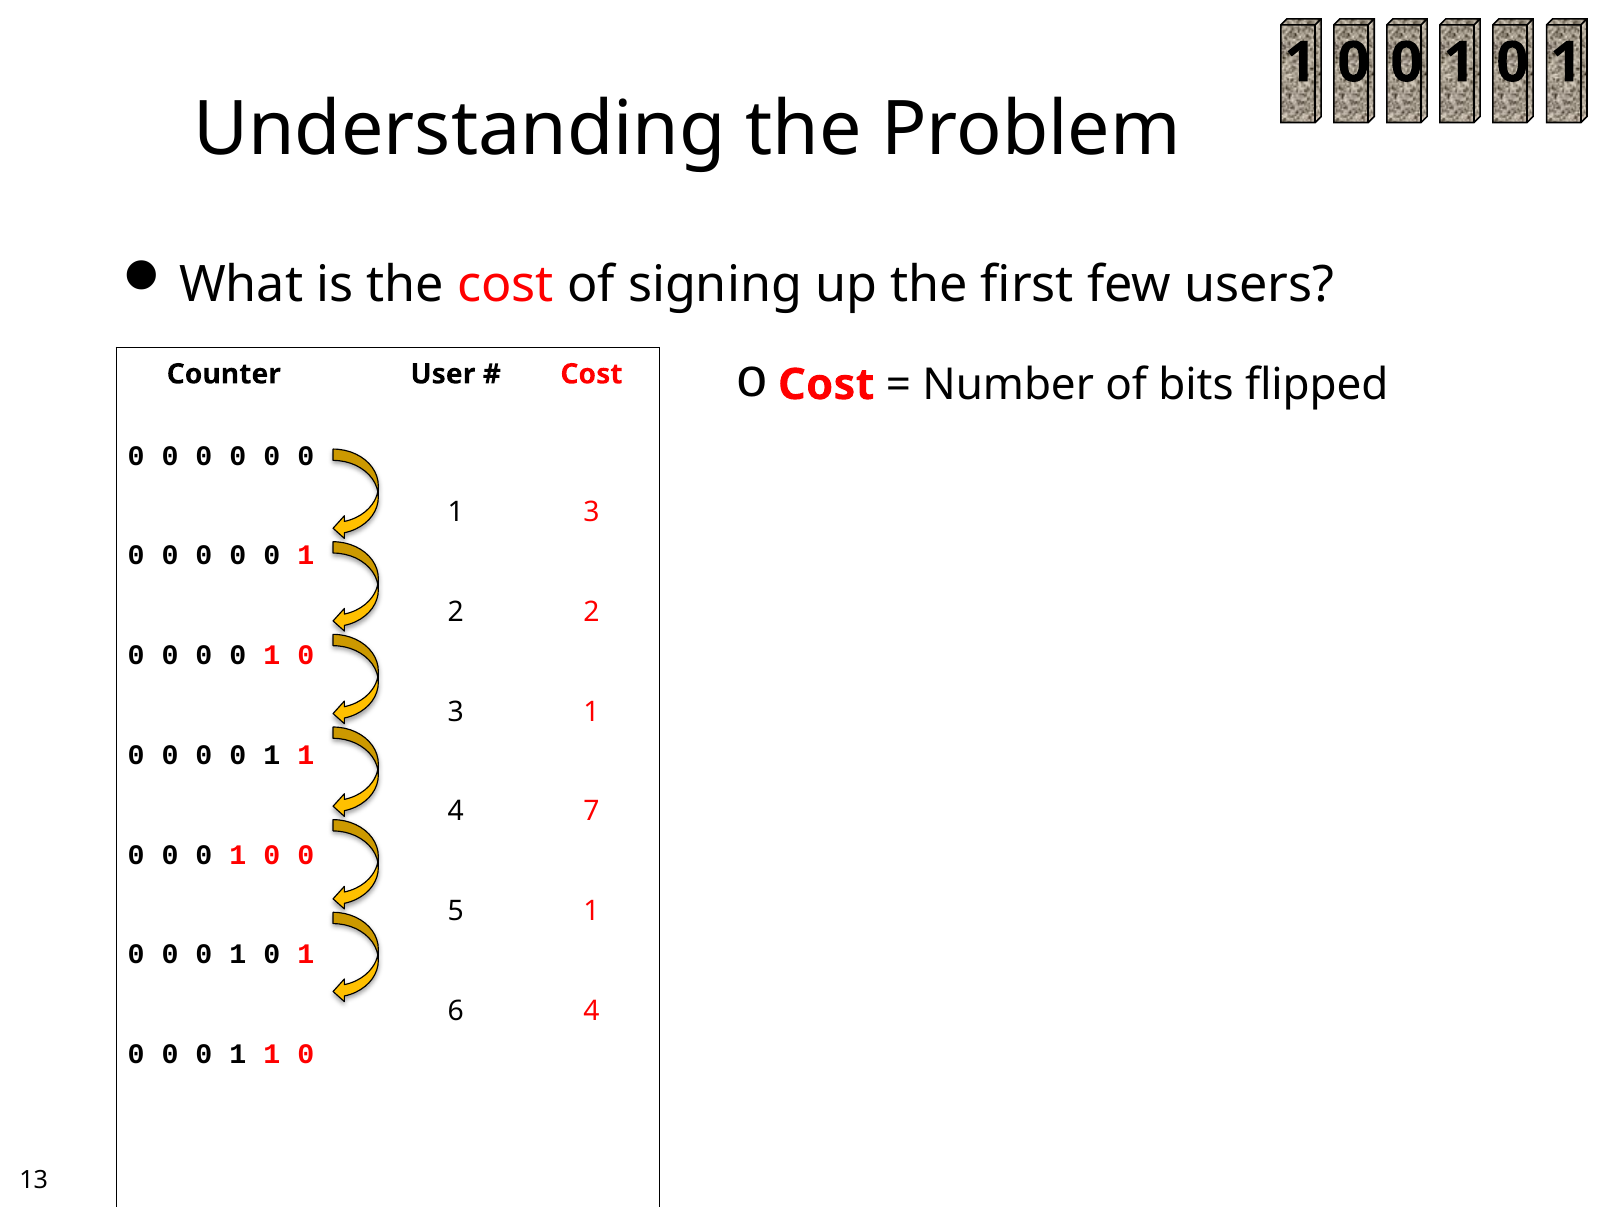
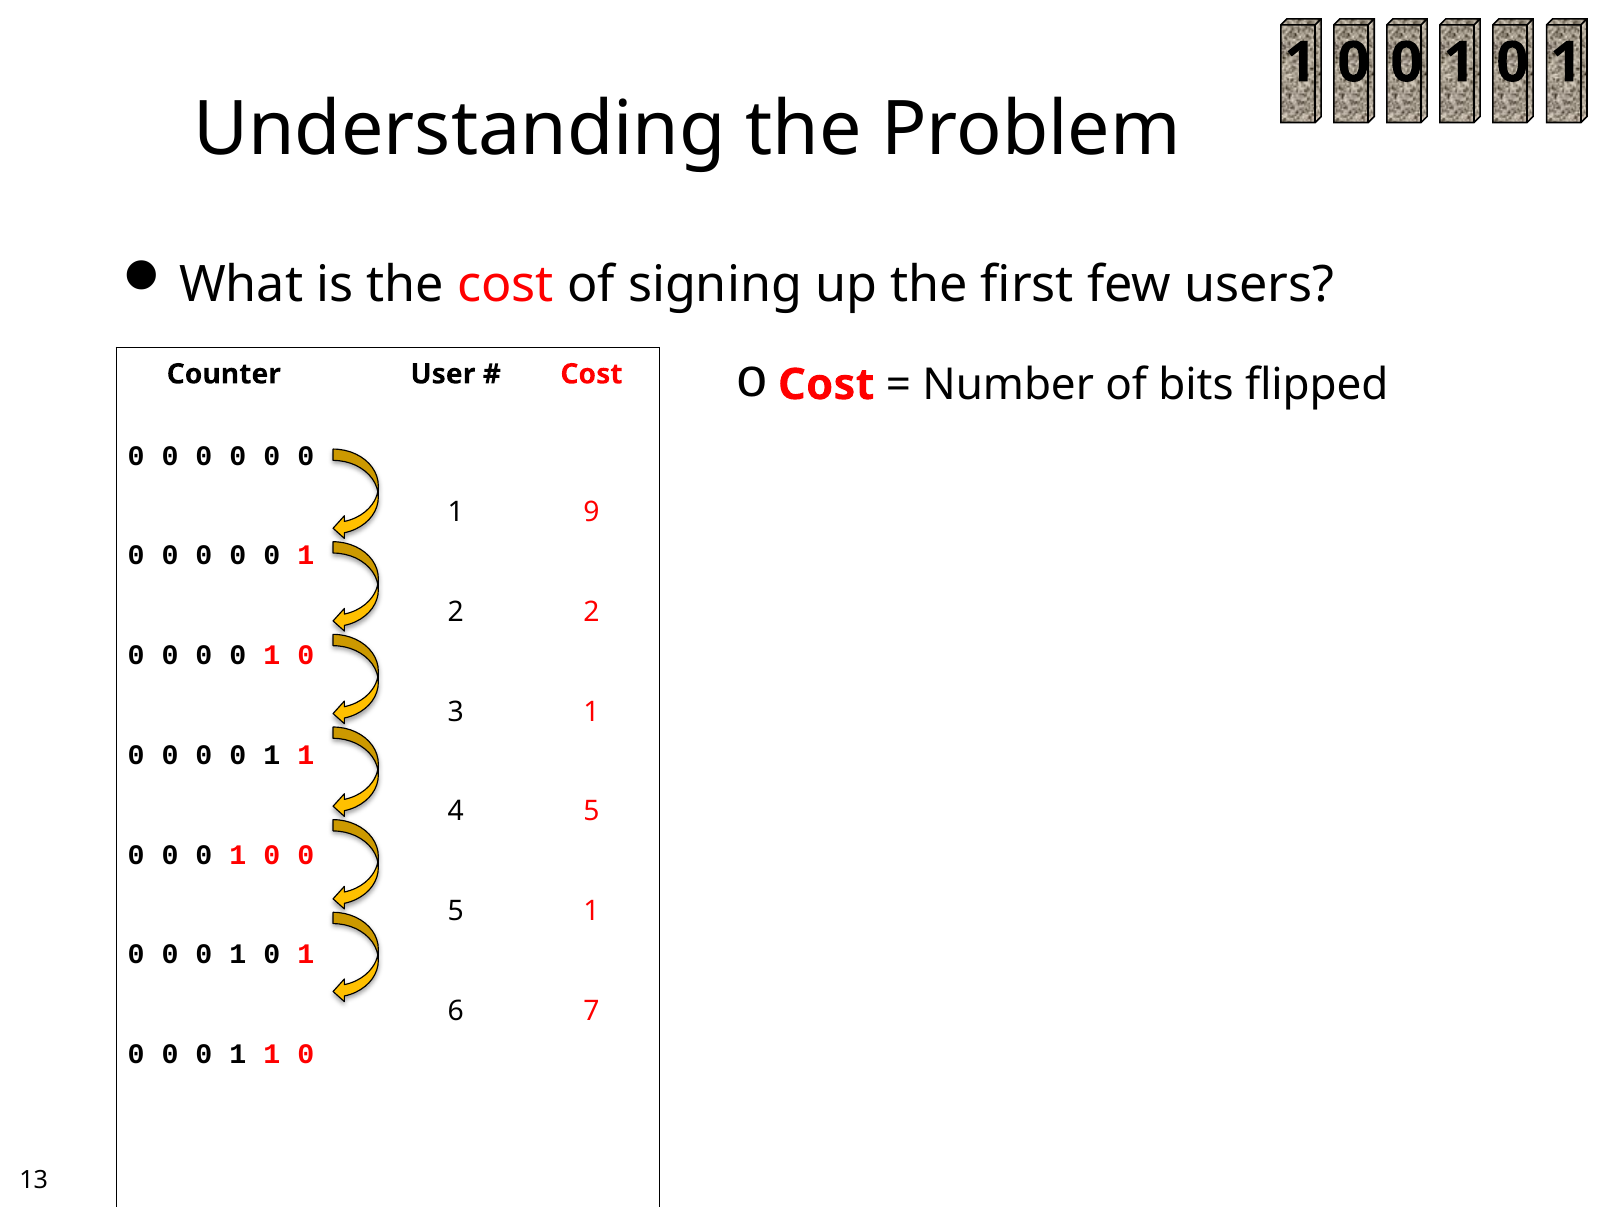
1 3: 3 -> 9 (592, 512)
4 7: 7 -> 5 (592, 811)
6 4: 4 -> 7 (592, 1011)
